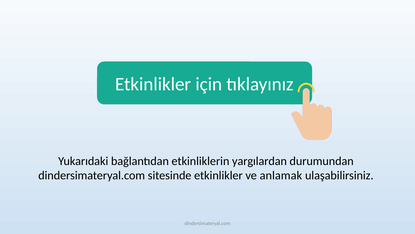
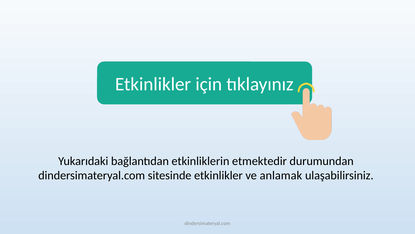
yargılardan: yargılardan -> etmektedir (259, 161)
